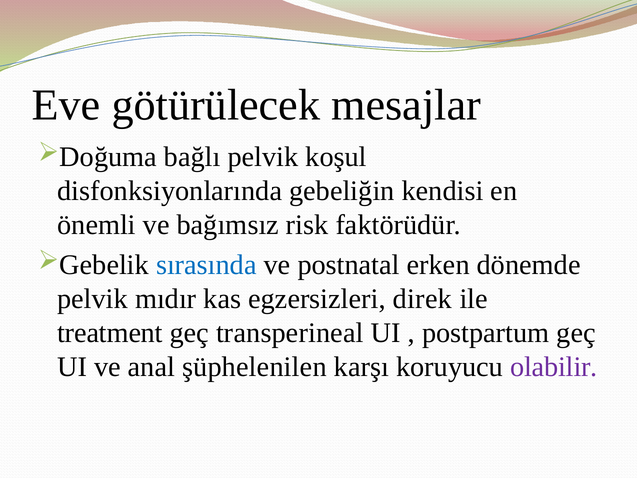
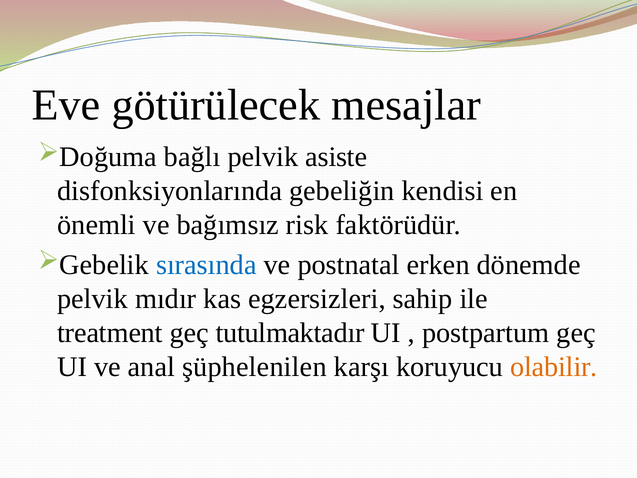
koşul: koşul -> asiste (336, 157)
direk: direk -> sahip (423, 299)
transperineal: transperineal -> tutulmaktadır (290, 333)
olabilir colour: purple -> orange (554, 367)
